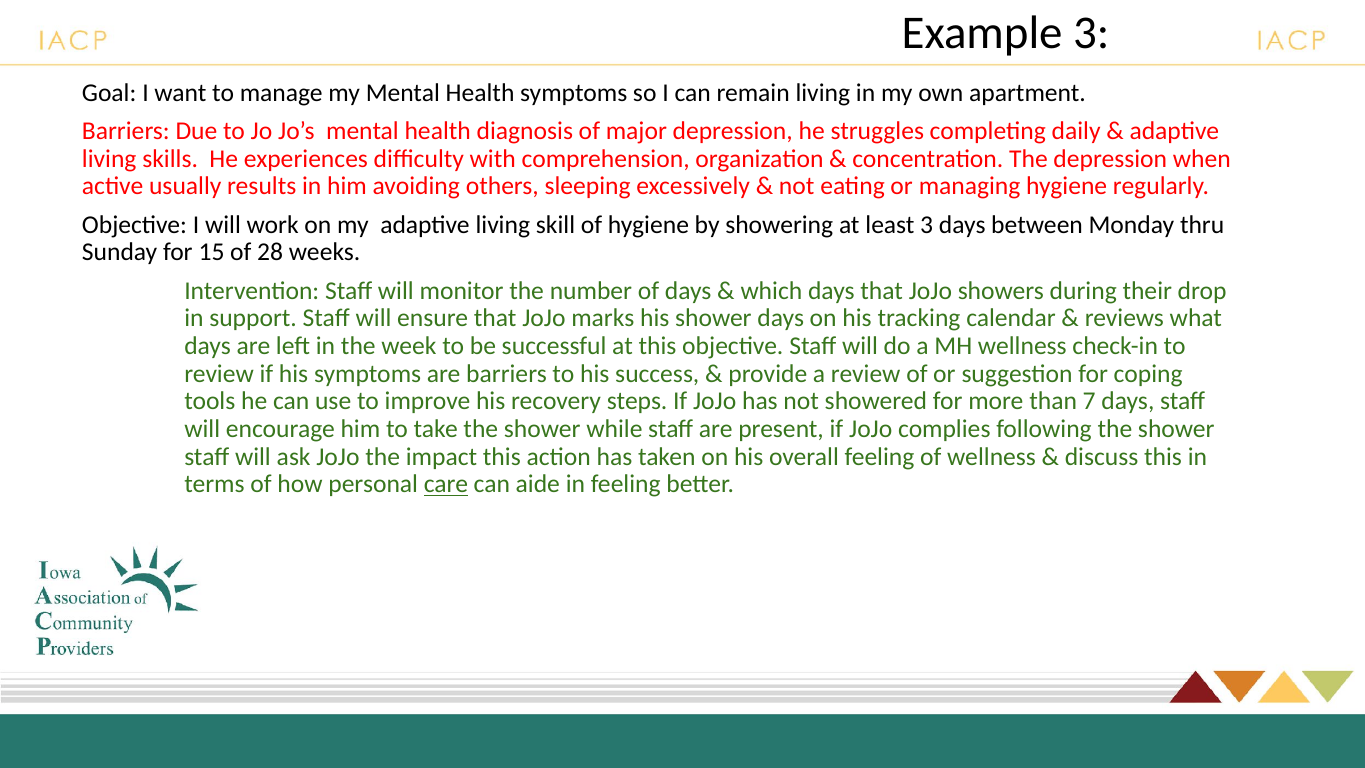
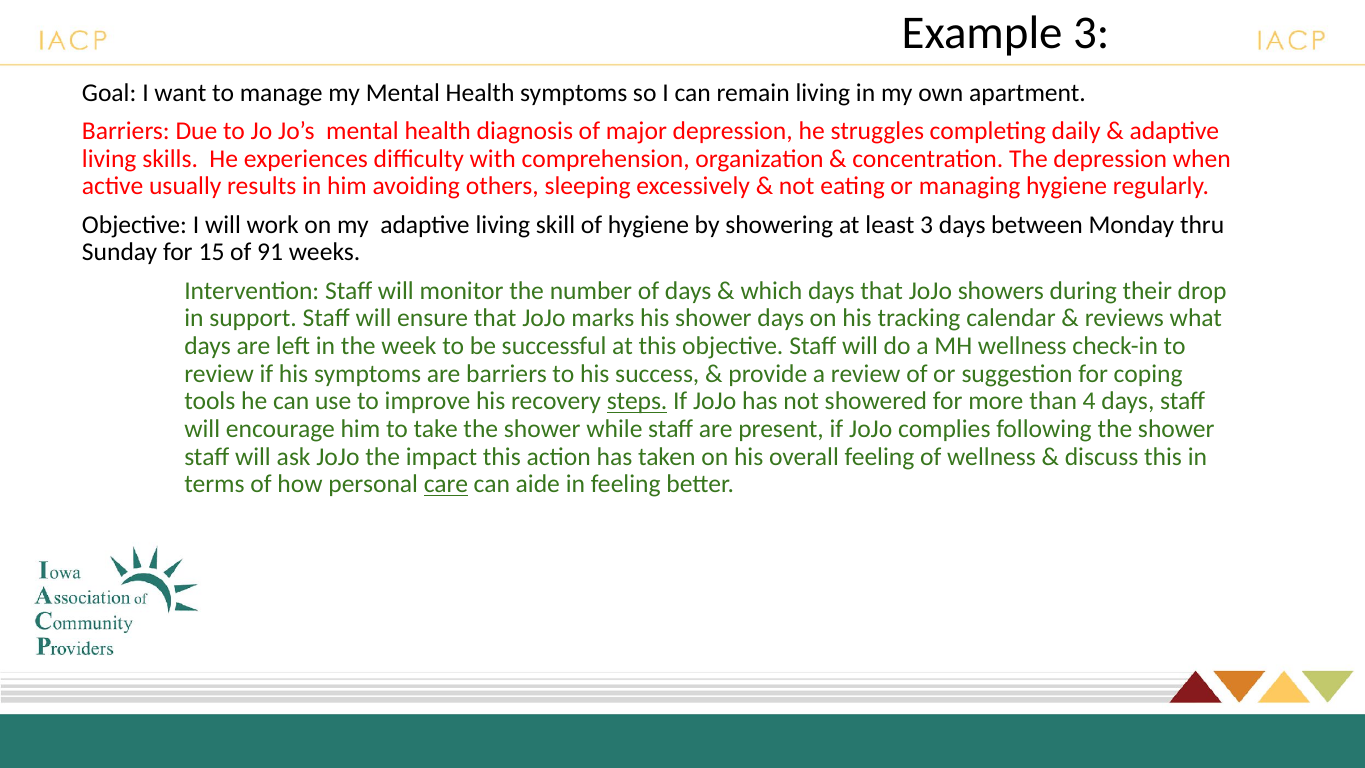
28: 28 -> 91 (270, 252)
steps underline: none -> present (637, 401)
7: 7 -> 4 (1089, 401)
